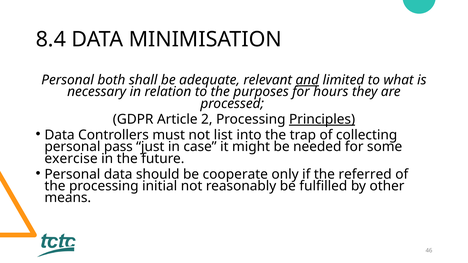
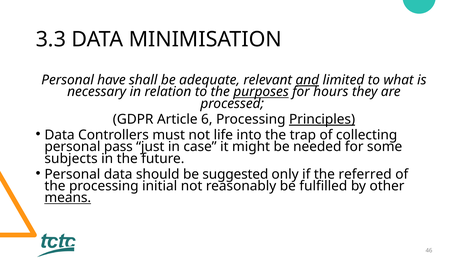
8.4: 8.4 -> 3.3 (51, 39)
both: both -> have (111, 80)
purposes underline: none -> present (261, 92)
2: 2 -> 6 (207, 119)
list: list -> life (223, 135)
exercise: exercise -> subjects (71, 159)
cooperate: cooperate -> suggested (235, 174)
means underline: none -> present (68, 198)
